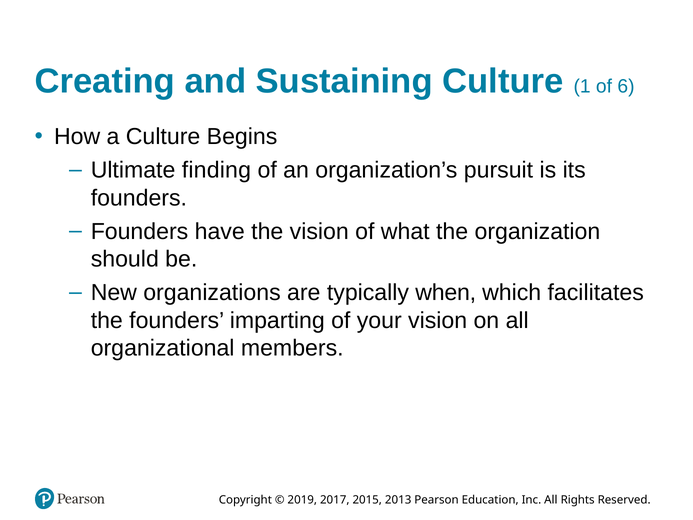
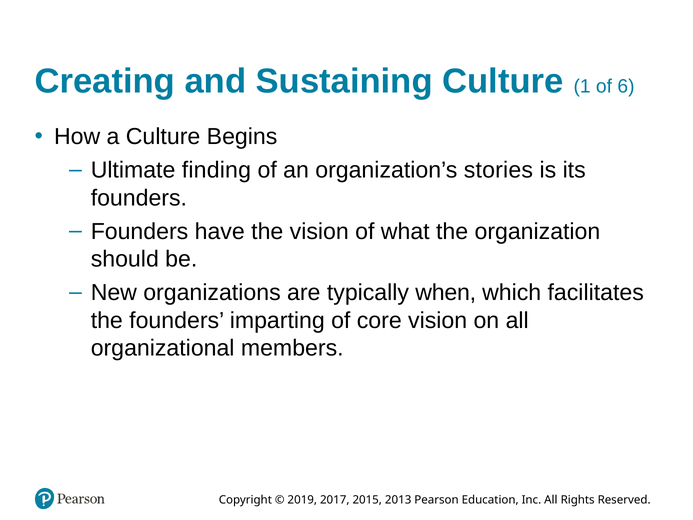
pursuit: pursuit -> stories (498, 170)
your: your -> core (379, 320)
